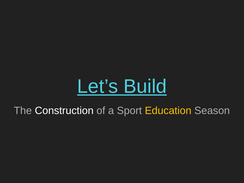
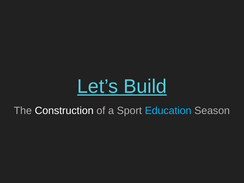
Education colour: yellow -> light blue (168, 111)
